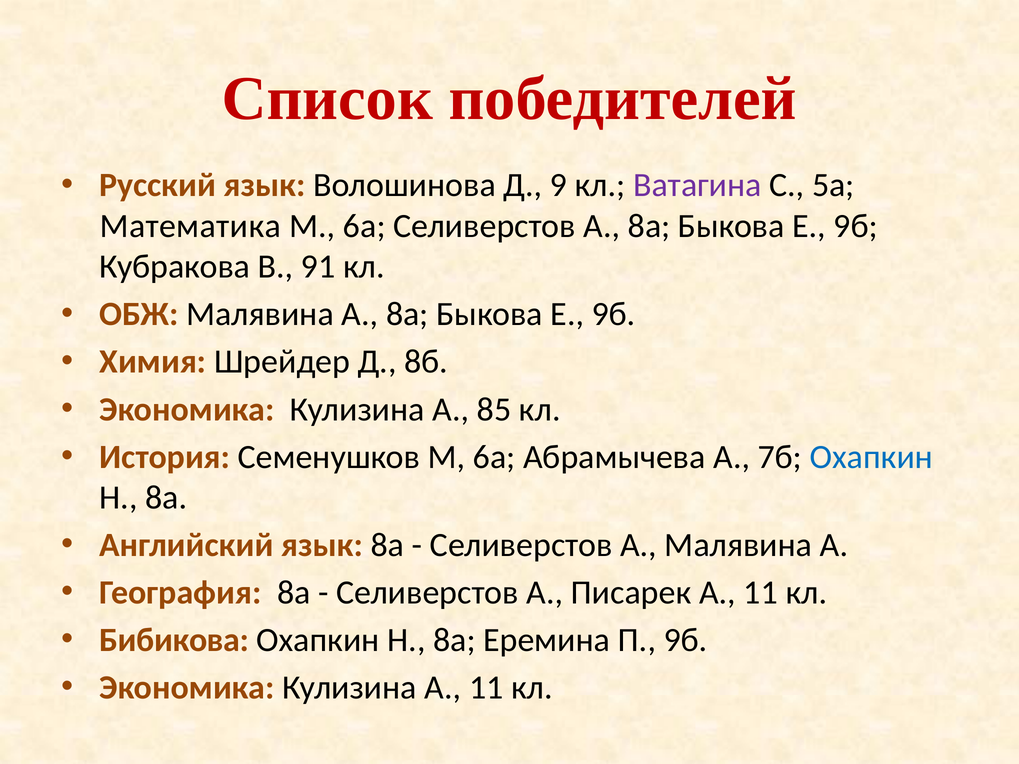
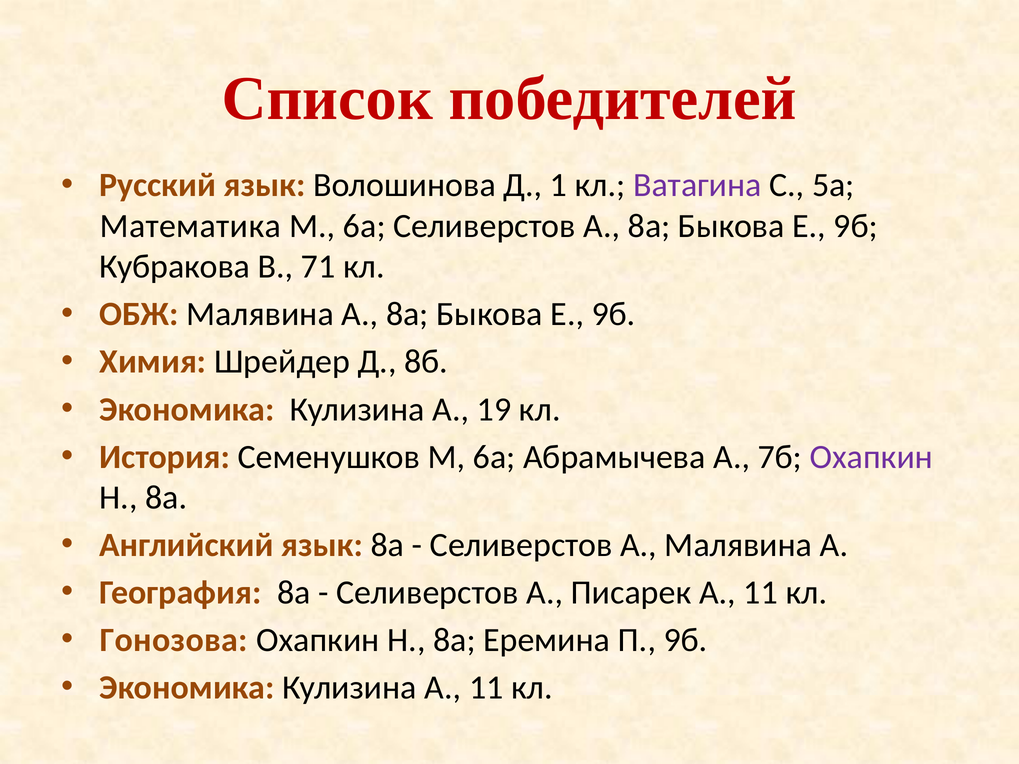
9: 9 -> 1 (559, 185)
91: 91 -> 71 (318, 267)
85: 85 -> 19 (494, 409)
Охапкин colour: blue -> purple (871, 457)
Бибикова: Бибикова -> Гонозова (174, 640)
